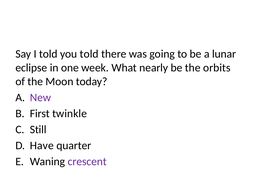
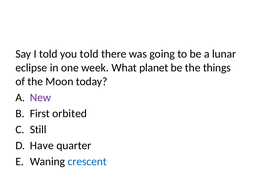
nearly: nearly -> planet (154, 68)
orbits: orbits -> things (217, 68)
twinkle: twinkle -> orbited (70, 113)
crescent colour: purple -> blue (87, 161)
